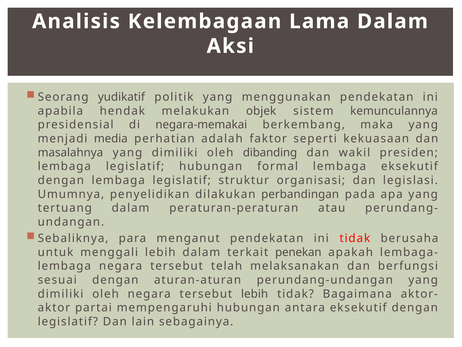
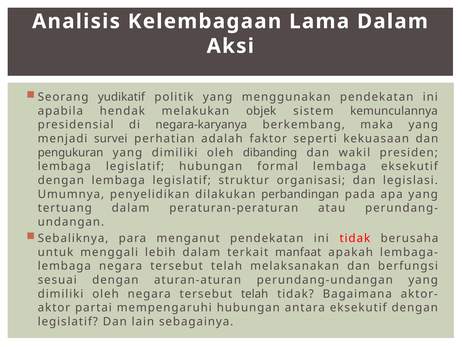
negara-memakai: negara-memakai -> negara-karyanya (201, 125)
media: media -> survei (111, 138)
masalahnya: masalahnya -> pengukuran (71, 152)
penekan: penekan -> manfaat (298, 252)
oleh negara tersebut lebih: lebih -> telah (255, 294)
